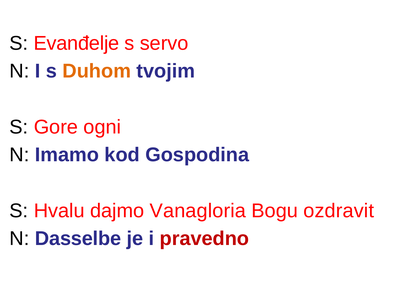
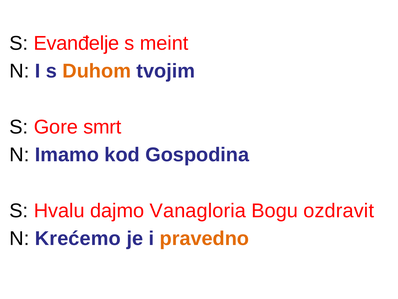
servo: servo -> meint (164, 43)
ogni: ogni -> smrt (102, 127)
Dasselbe: Dasselbe -> Krećemo (78, 238)
pravedno colour: red -> orange (204, 238)
